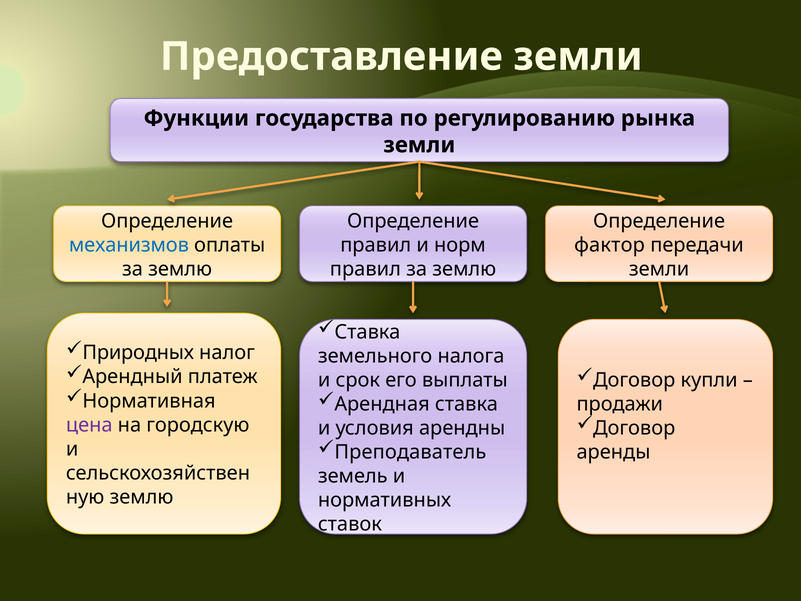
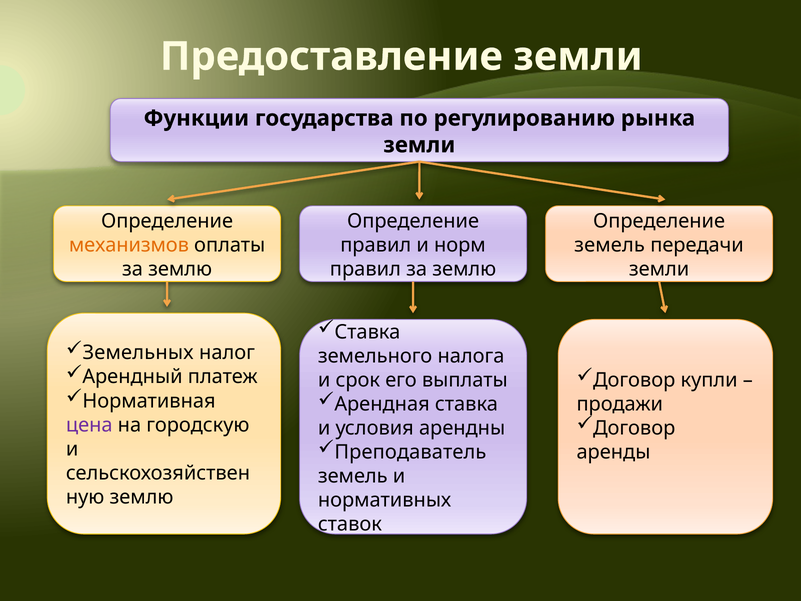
механизмов colour: blue -> orange (129, 245)
фактор: фактор -> земель (610, 245)
Природных: Природных -> Земельных (138, 353)
